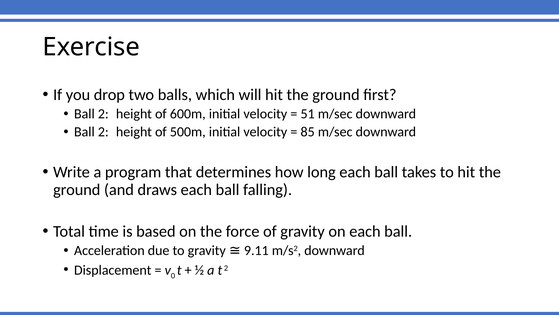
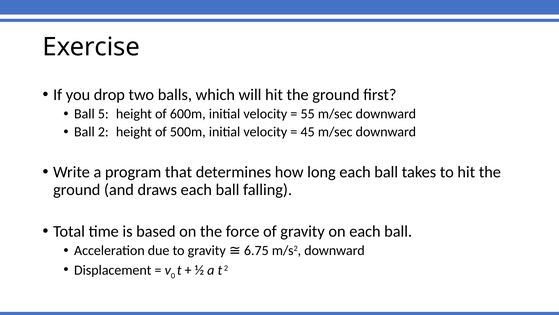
2: 2 -> 5 (103, 114)
51: 51 -> 55 (308, 114)
85: 85 -> 45 (308, 132)
9.11: 9.11 -> 6.75 (256, 250)
